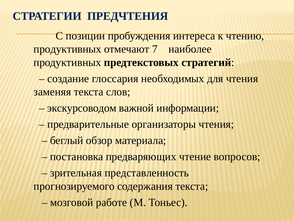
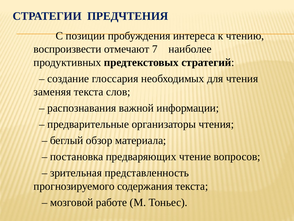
продуктивных: продуктивных -> воспроизвести (68, 49)
экскурсоводом: экскурсоводом -> распознавания (82, 108)
